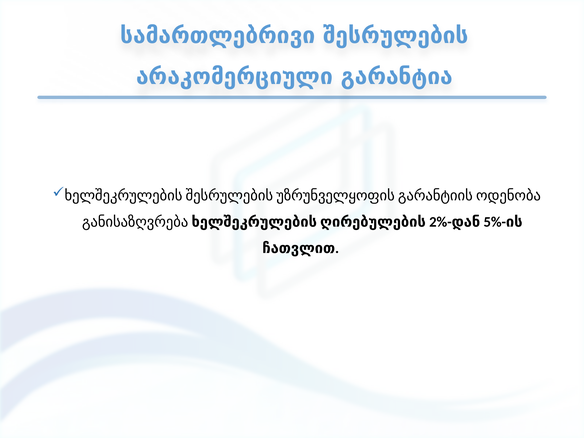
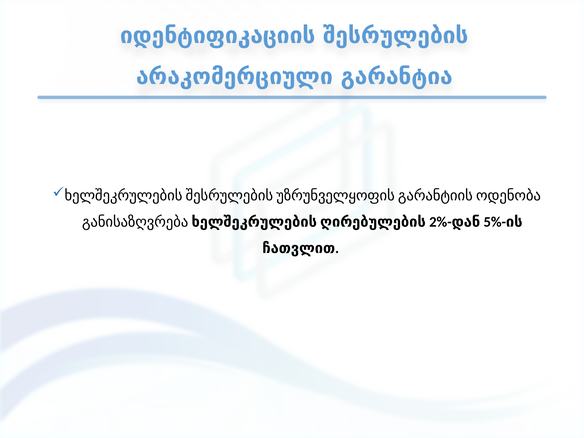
სამართლებრივი: სამართლებრივი -> იდენტიფიკაციის (218, 36)
